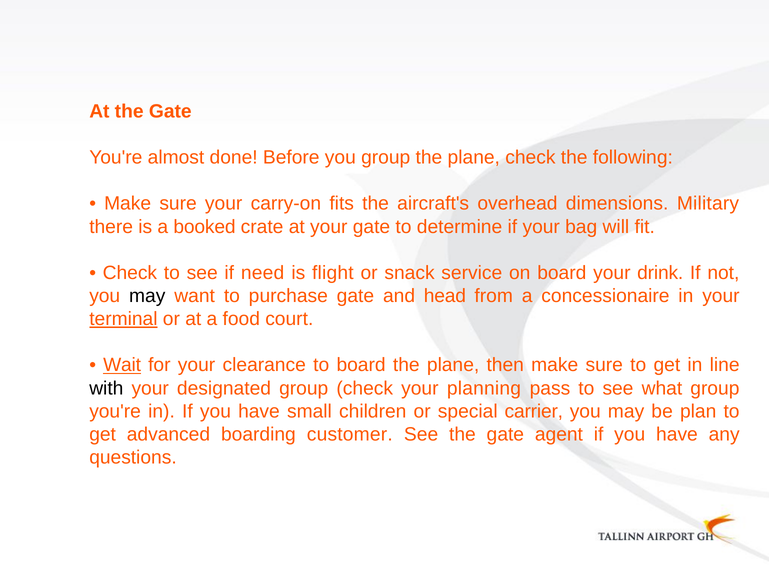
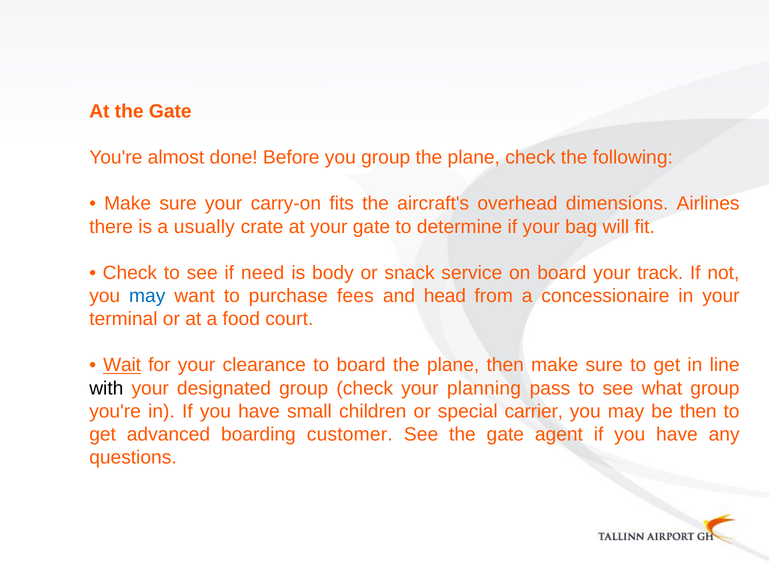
Military: Military -> Airlines (708, 203)
booked: booked -> usually (204, 227)
flight: flight -> body (333, 273)
drink: drink -> track (660, 273)
may colour: black -> blue (147, 296)
purchase gate: gate -> fees (355, 296)
terminal underline: present -> none (123, 319)
be plan: plan -> then (698, 411)
